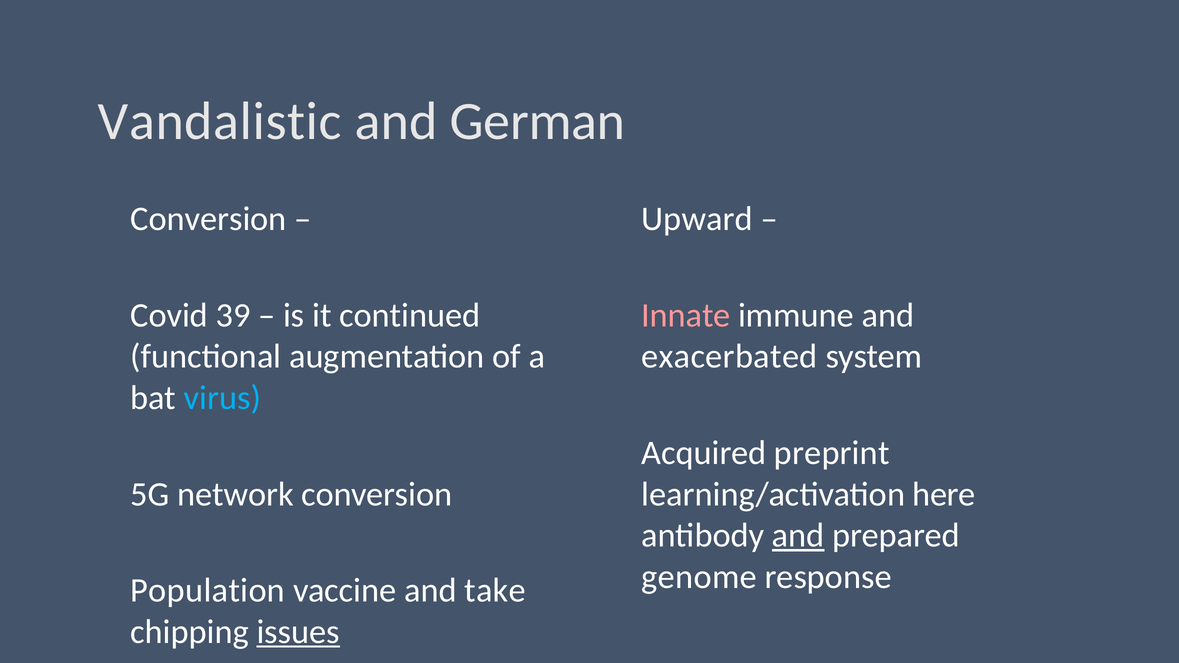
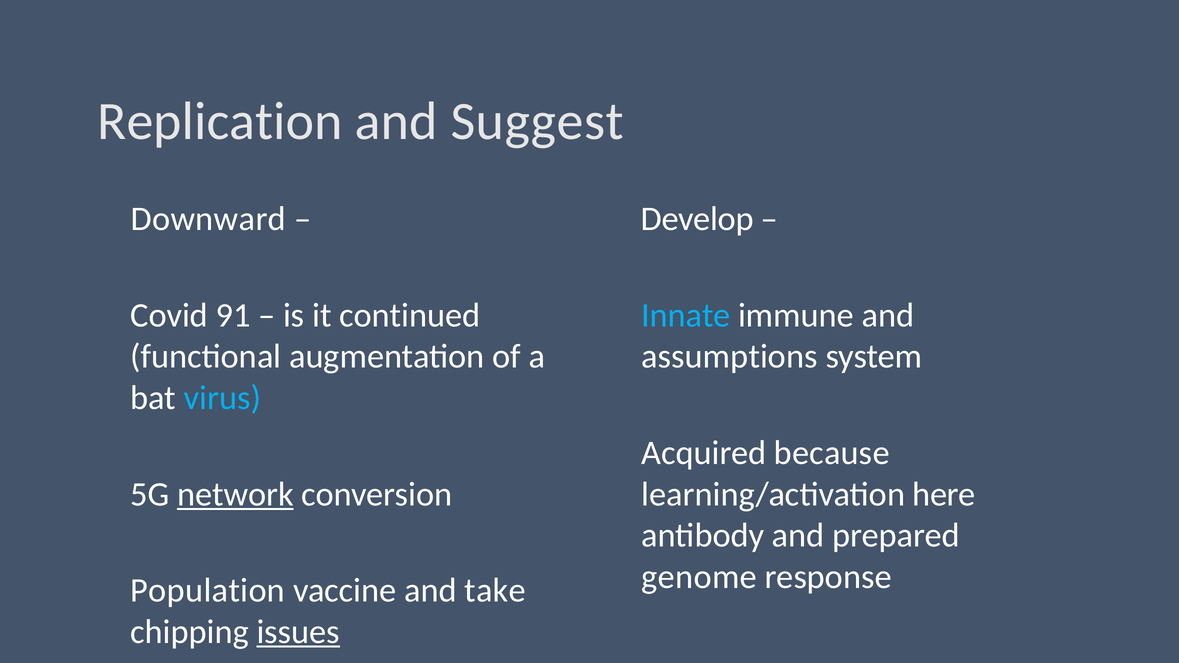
Vandalistic: Vandalistic -> Replication (220, 122)
German: German -> Suggest (537, 122)
Conversion: Conversion -> Downward (208, 219)
Upward: Upward -> Develop (697, 219)
39: 39 -> 91 (233, 315)
Innate colour: pink -> light blue (686, 315)
exacerbated: exacerbated -> assumptions (730, 357)
preprint: preprint -> because (832, 453)
network underline: none -> present (235, 494)
and underline: present -> none (798, 536)
